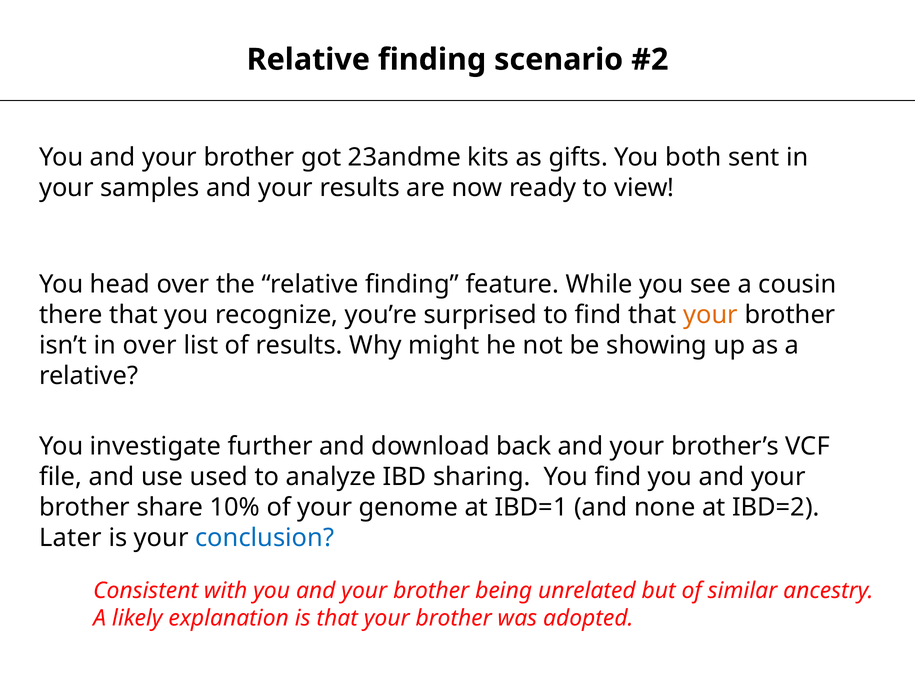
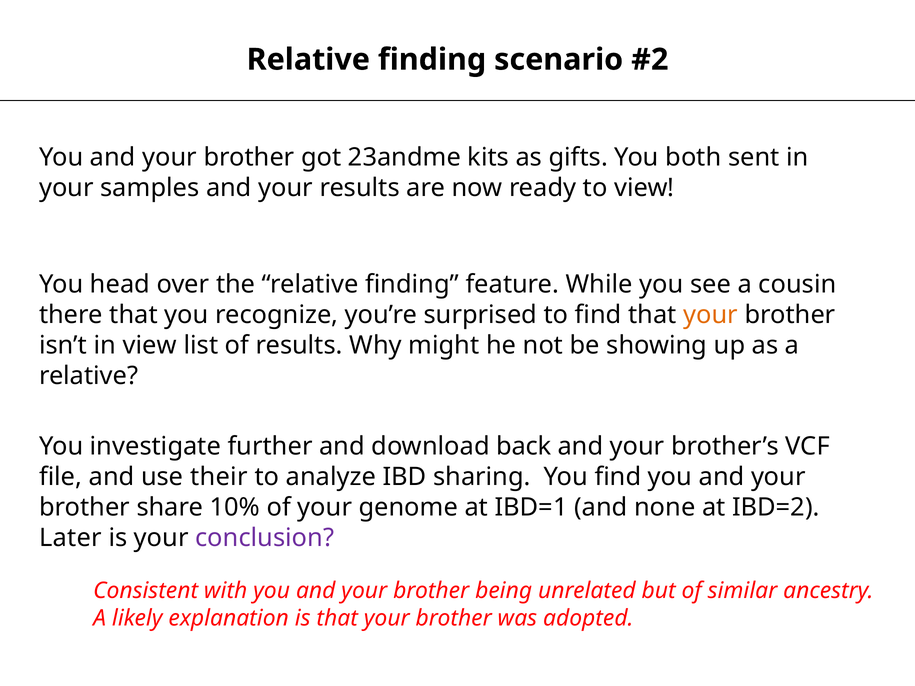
in over: over -> view (150, 345)
used: used -> their (219, 477)
conclusion colour: blue -> purple (265, 538)
